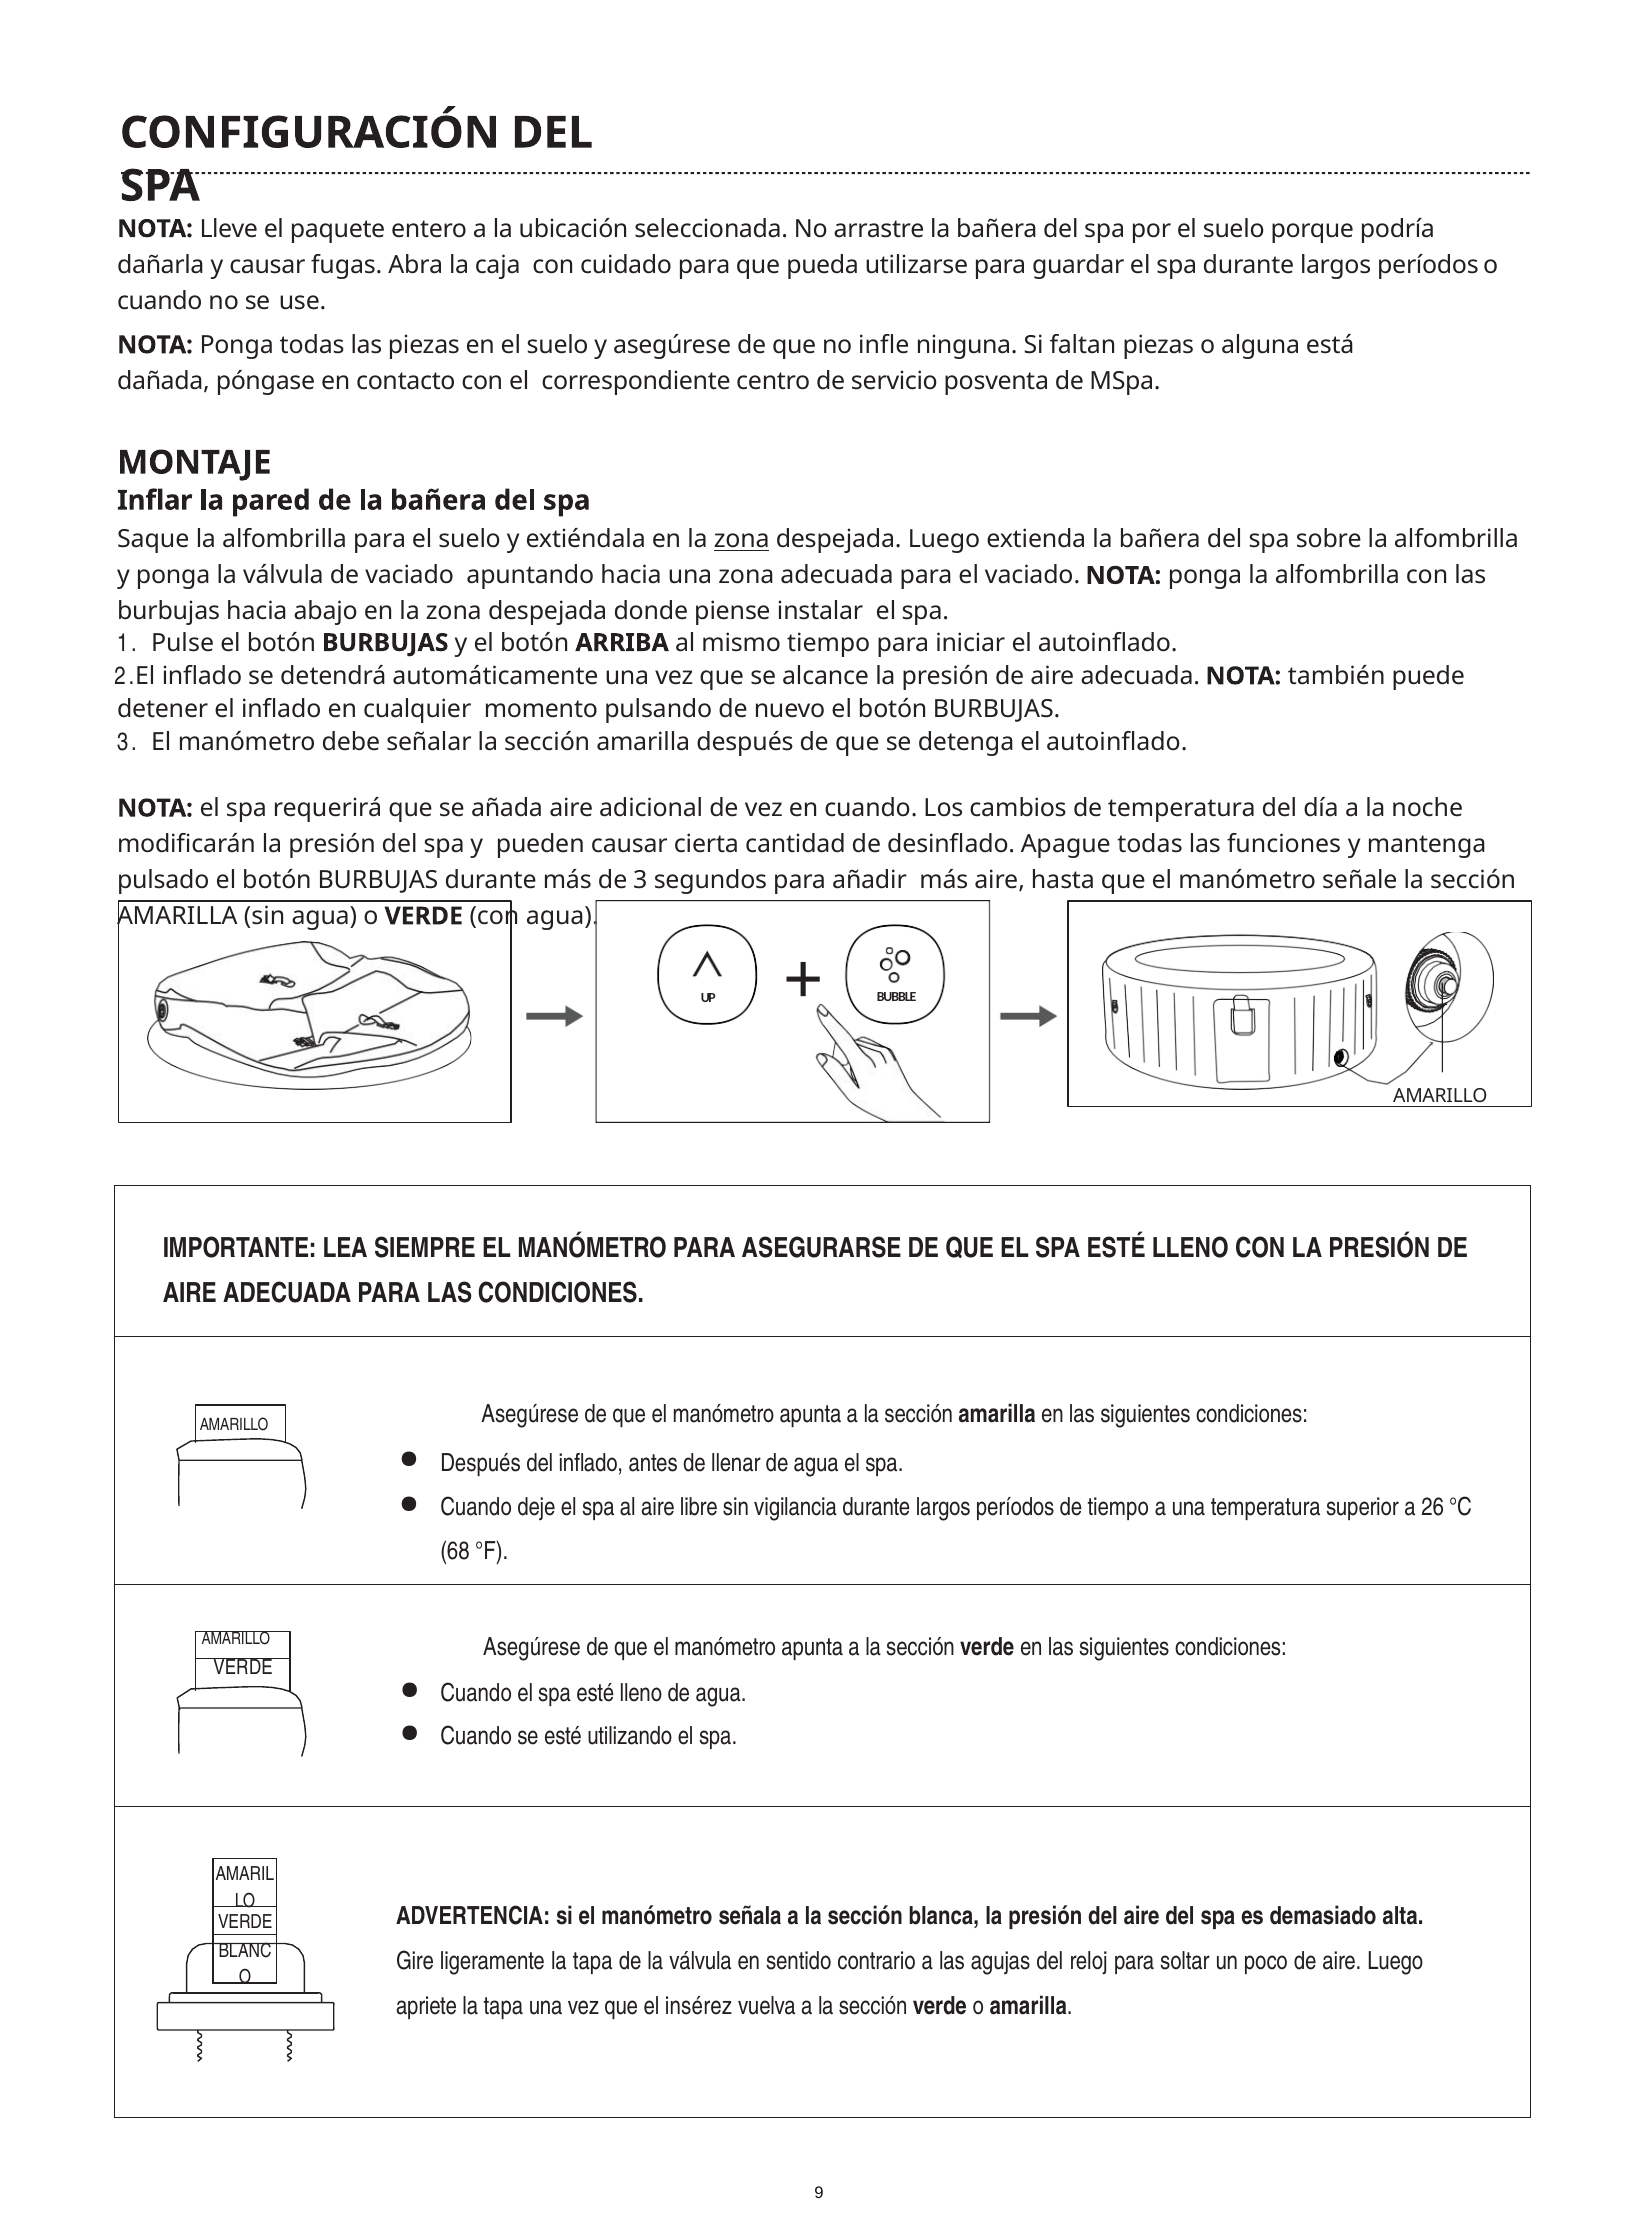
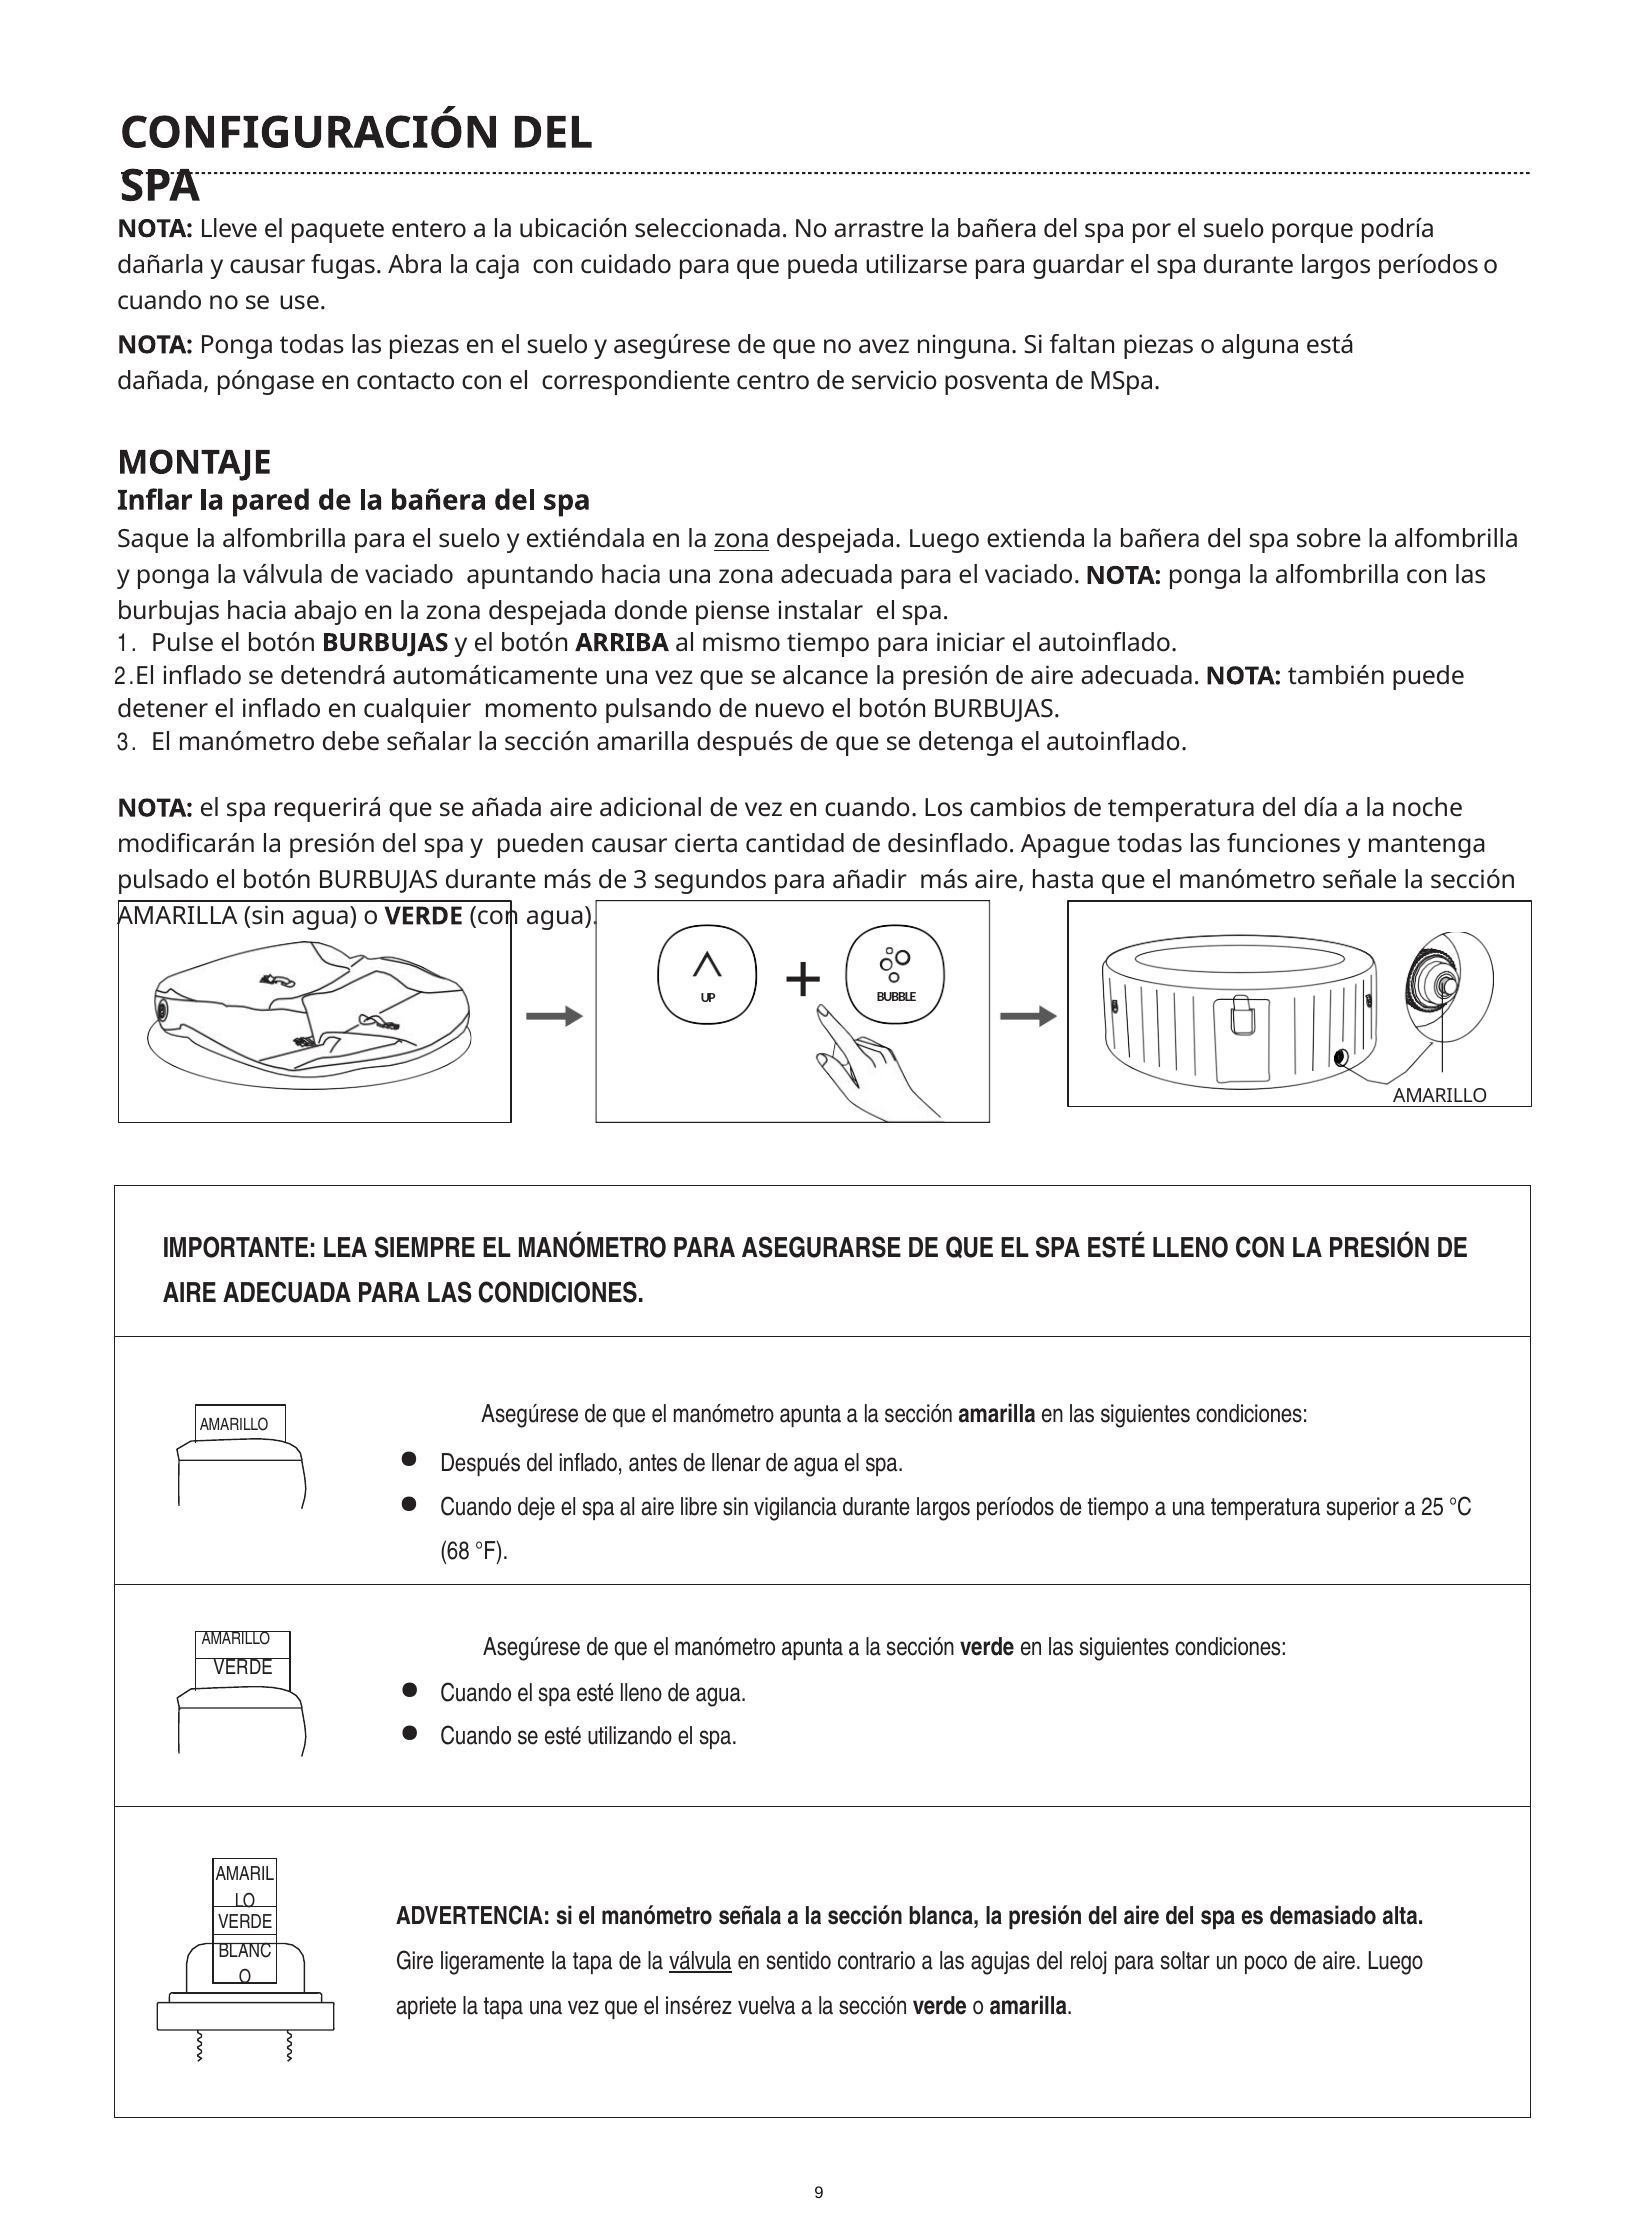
infle: infle -> avez (884, 345)
26: 26 -> 25 (1433, 1507)
válvula underline: none -> present (701, 1961)
